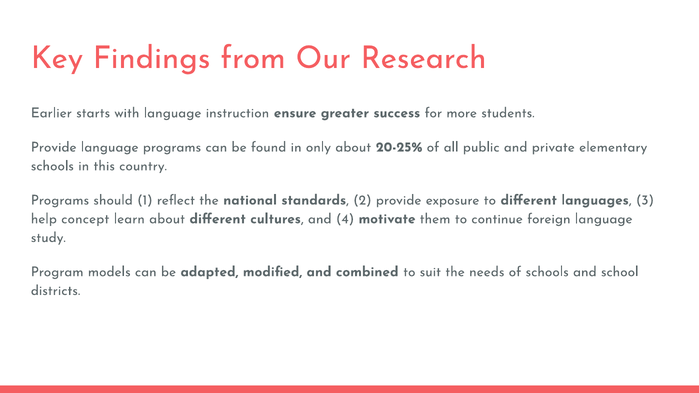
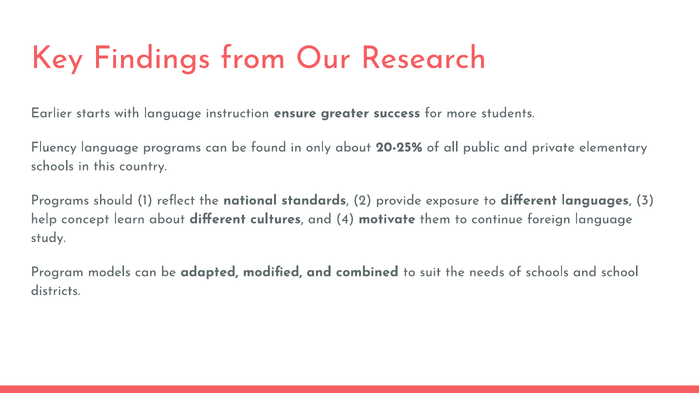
Provide: Provide -> Fluency (54, 147)
